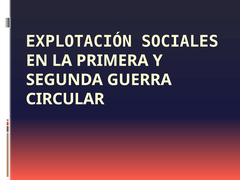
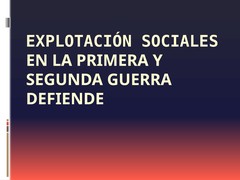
CIRCULAR: CIRCULAR -> DEFIENDE (65, 99)
